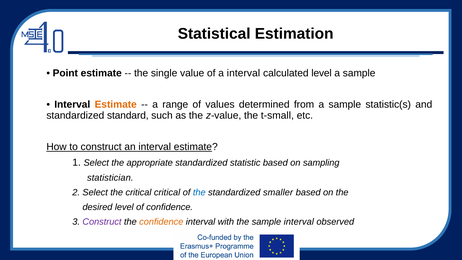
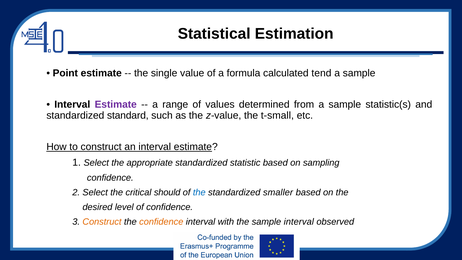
a interval: interval -> formula (244, 73)
calculated level: level -> tend (321, 73)
Estimate colour: orange -> purple (116, 104)
statistician: statistician -> confidence (110, 178)
critical critical: critical -> should (167, 192)
Construct colour: purple -> orange (102, 222)
